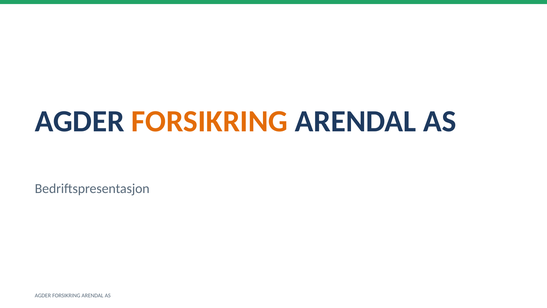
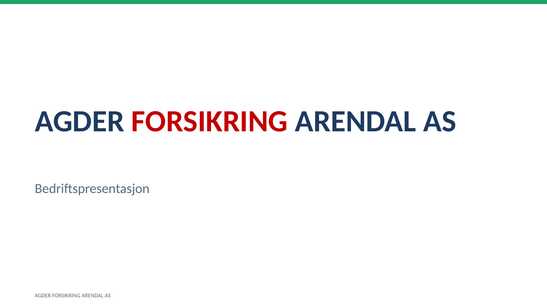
FORSIKRING colour: orange -> red (210, 121)
